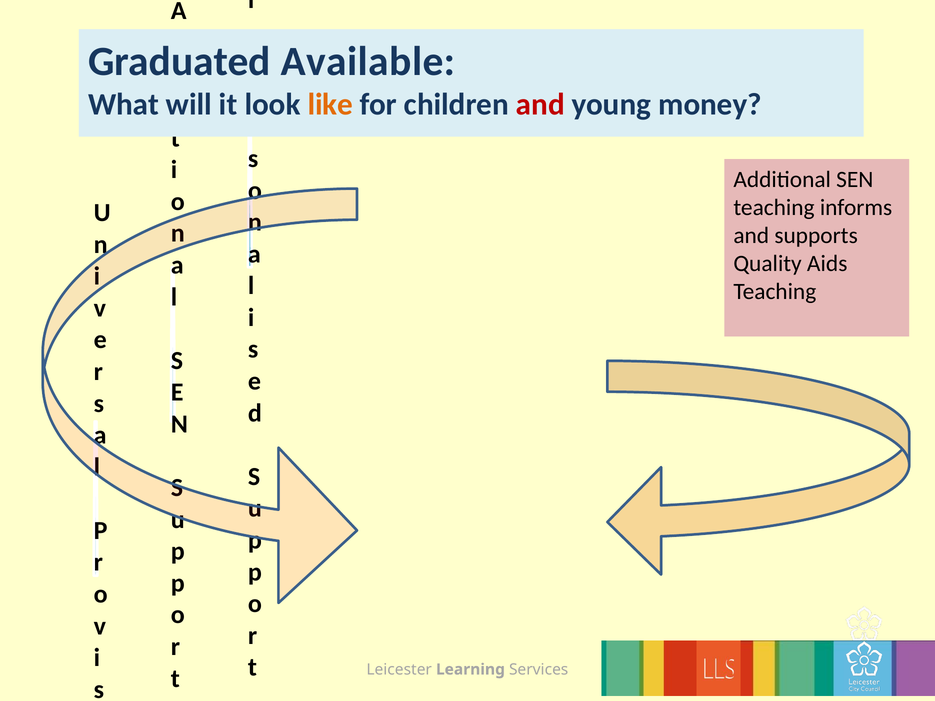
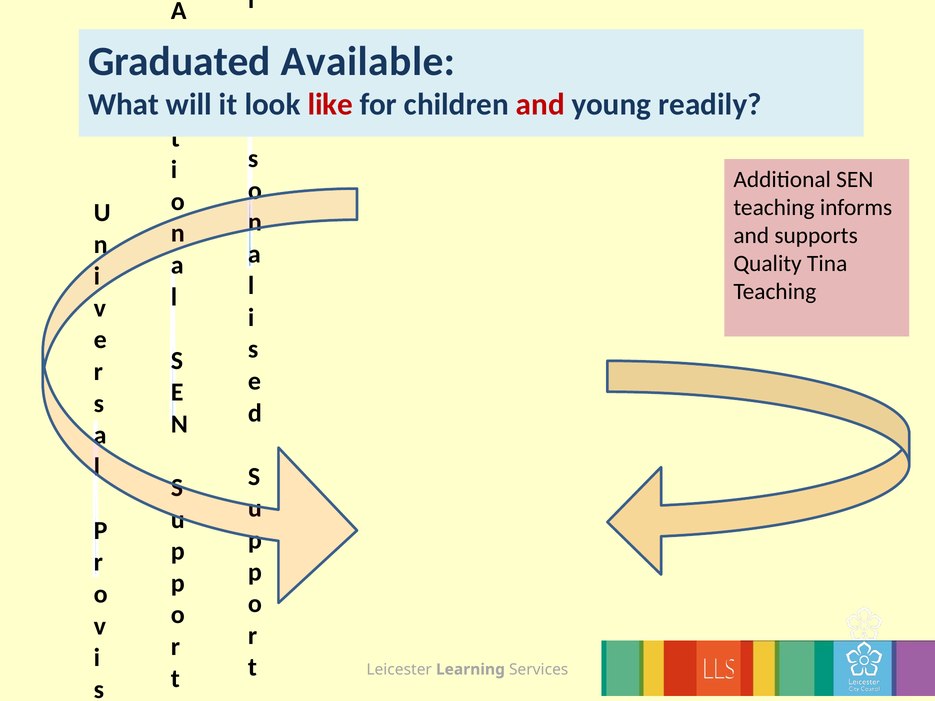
like colour: orange -> red (330, 105)
money: money -> readily (710, 105)
Aids: Aids -> Tina (827, 264)
